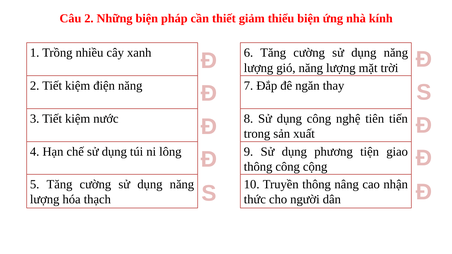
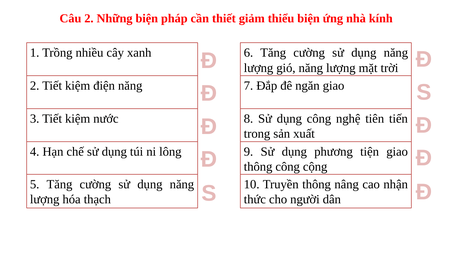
ngăn thay: thay -> giao (334, 86)
